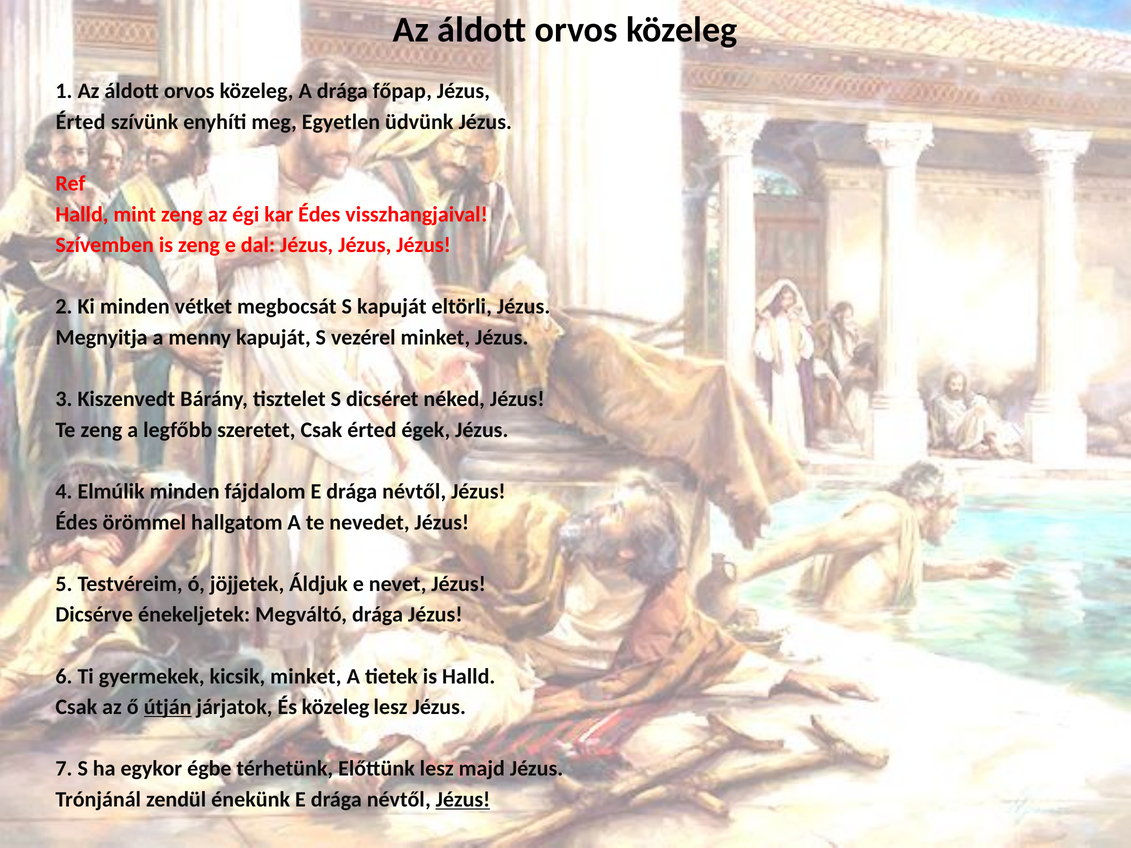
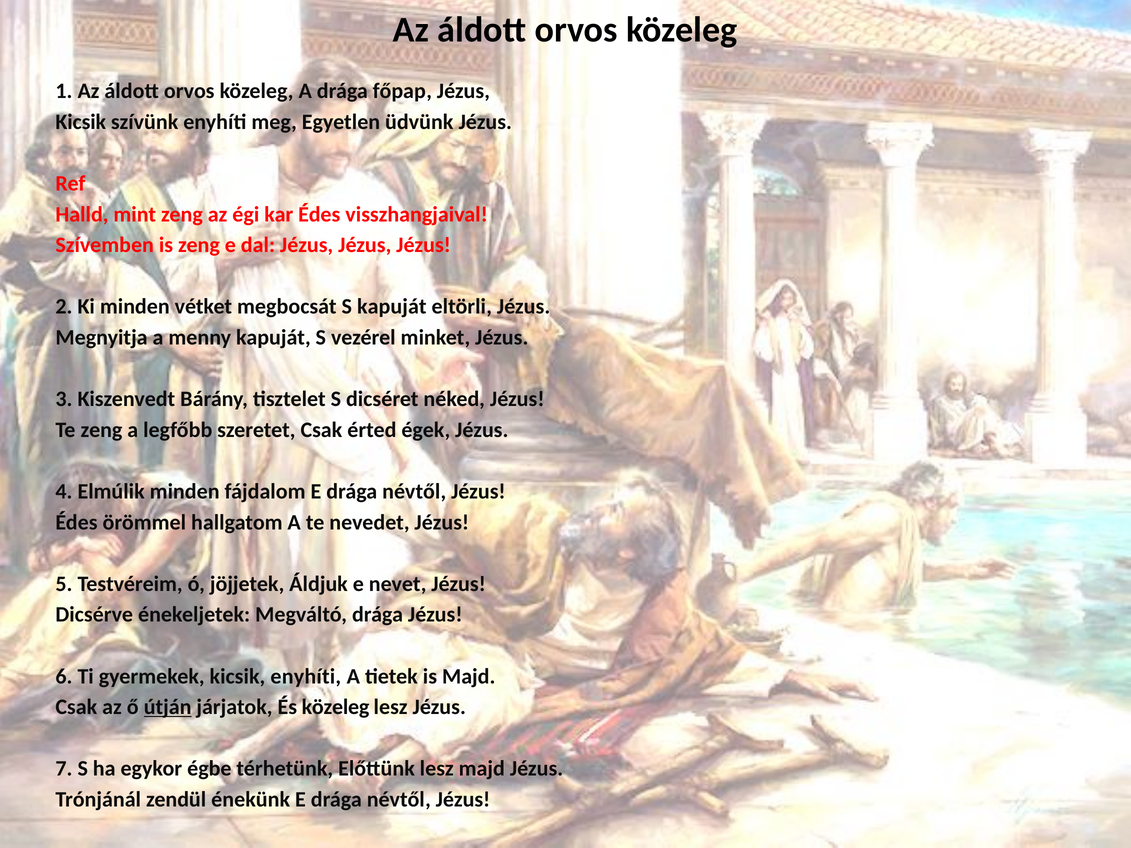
Érted: Érted -> Kicsik (81, 122)
kicsik minket: minket -> enyhíti (306, 677)
is Halld: Halld -> Majd (469, 677)
Jézus underline: present -> none (463, 800)
